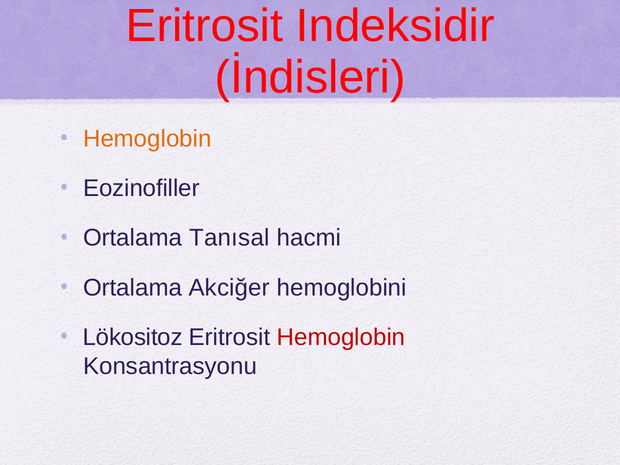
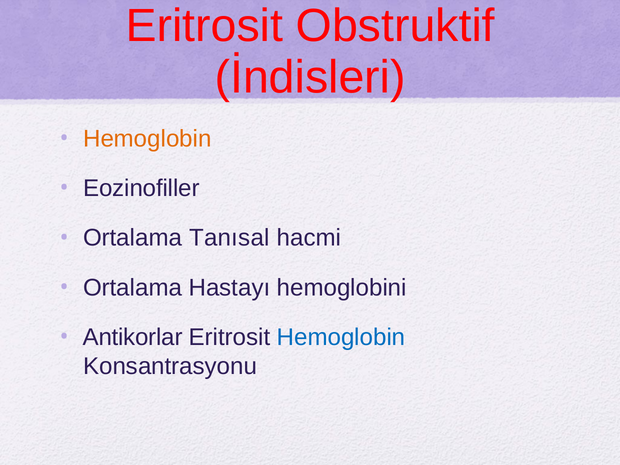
Indeksidir: Indeksidir -> Obstruktif (395, 26)
Akciğer: Akciğer -> Hastayı (229, 288)
Lökositoz: Lökositoz -> Antikorlar (133, 337)
Hemoglobin colour: red -> blue (341, 337)
